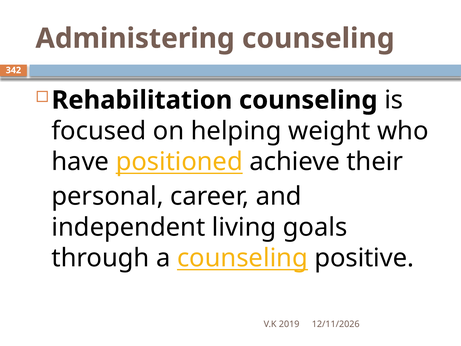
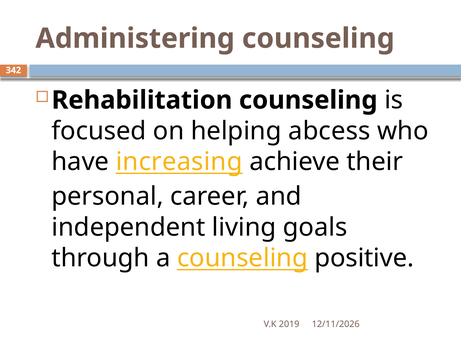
weight: weight -> abcess (329, 131)
positioned: positioned -> increasing (179, 162)
